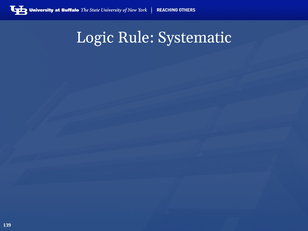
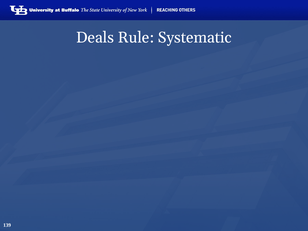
Logic: Logic -> Deals (95, 38)
